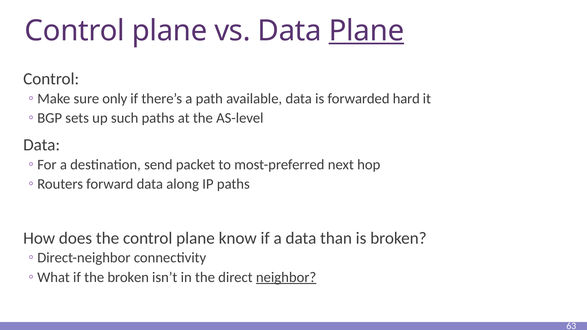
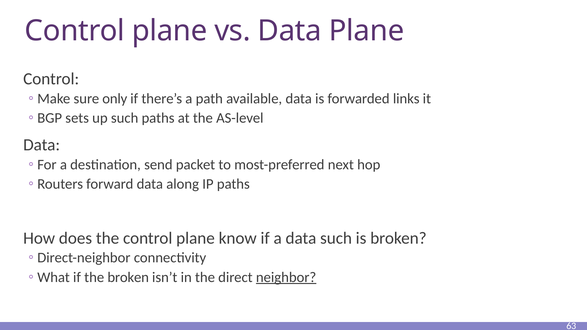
Plane underline: present -> none (366, 31)
hard: hard -> links (406, 99)
data than: than -> such (336, 238)
